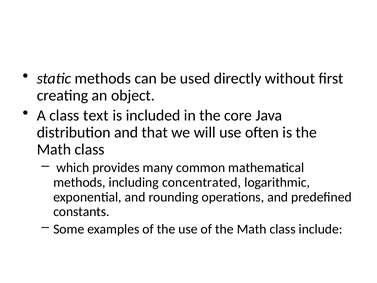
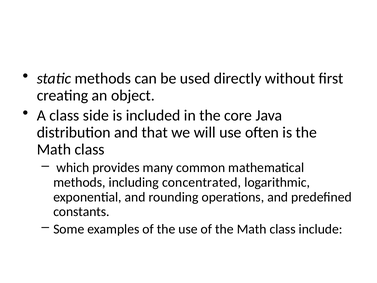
text: text -> side (96, 115)
